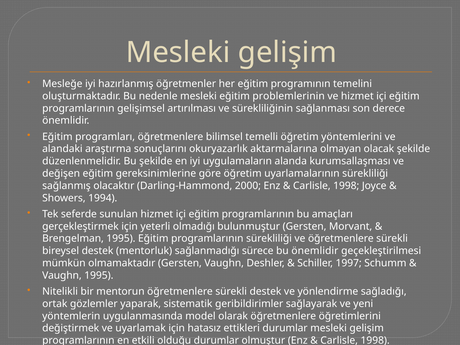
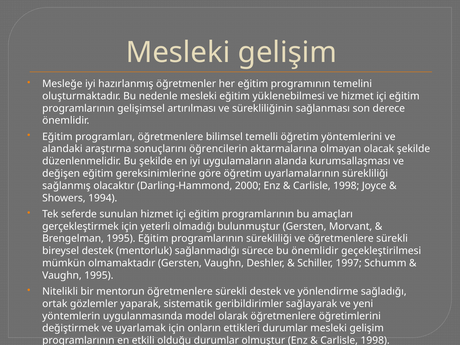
problemlerinin: problemlerinin -> yüklenebilmesi (289, 96)
okuryazarlık: okuryazarlık -> öğrencilerin (218, 149)
hatasız: hatasız -> onların (204, 328)
